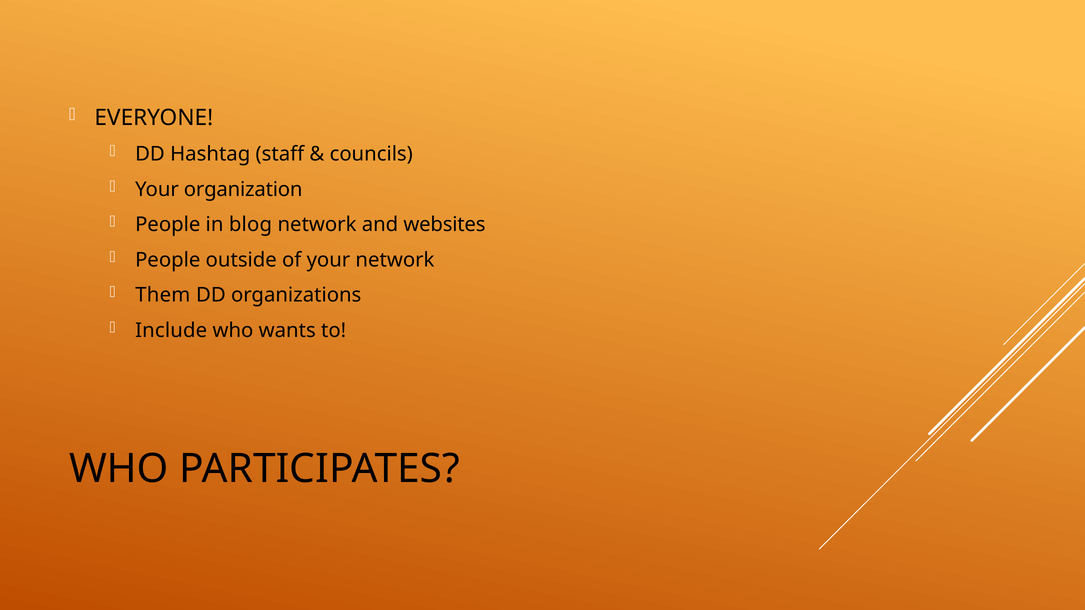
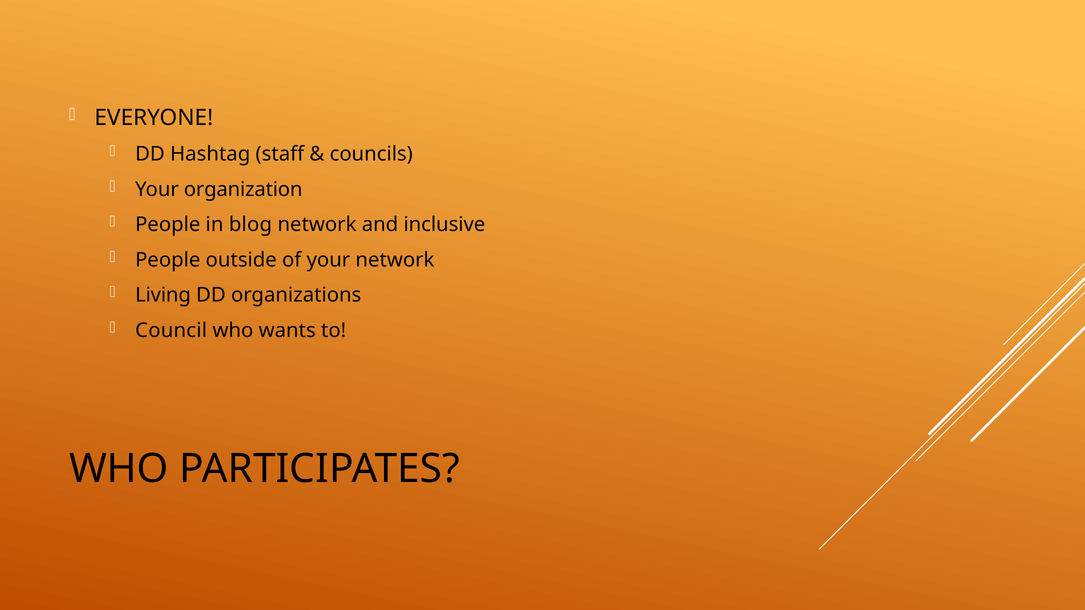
websites: websites -> inclusive (444, 225)
Them: Them -> Living (163, 295)
Include: Include -> Council (171, 330)
